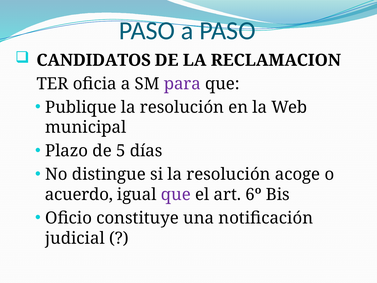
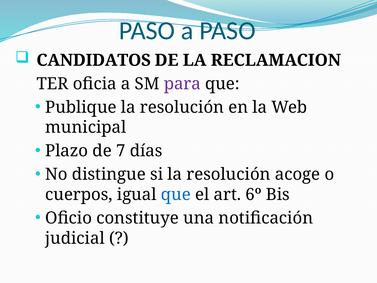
5: 5 -> 7 (121, 151)
acuerdo: acuerdo -> cuerpos (79, 194)
que colour: purple -> blue (176, 194)
